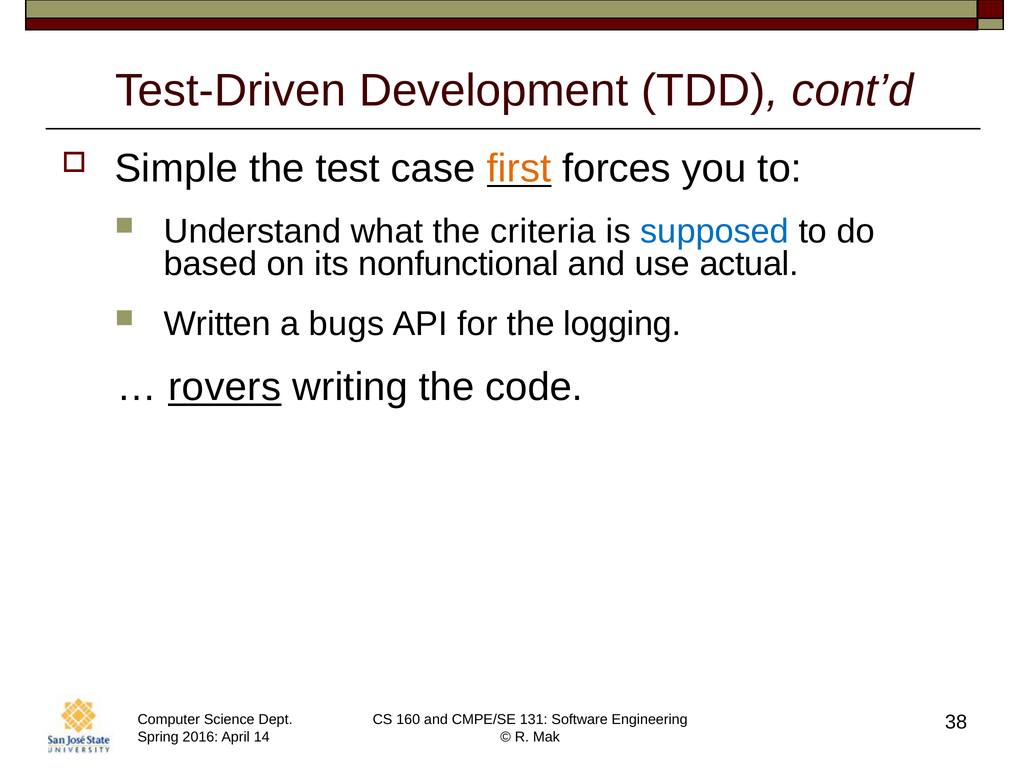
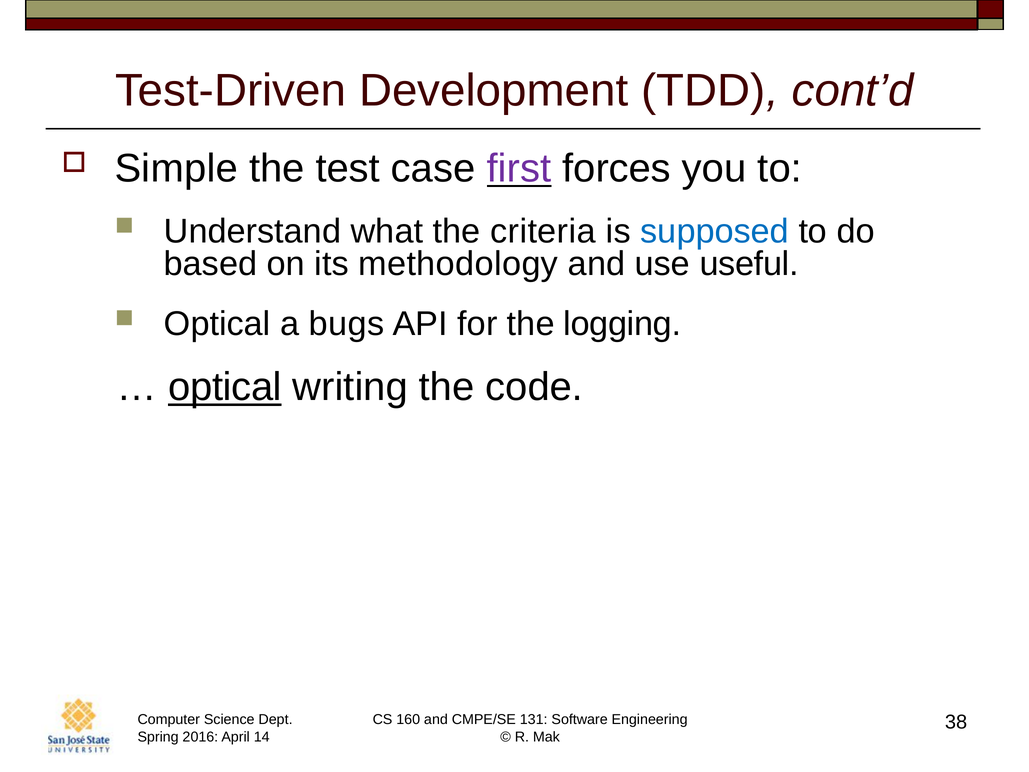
first colour: orange -> purple (519, 168)
nonfunctional: nonfunctional -> methodology (458, 264)
actual: actual -> useful (749, 264)
Written: Written -> Optical (217, 324)
rovers: rovers -> optical (225, 387)
